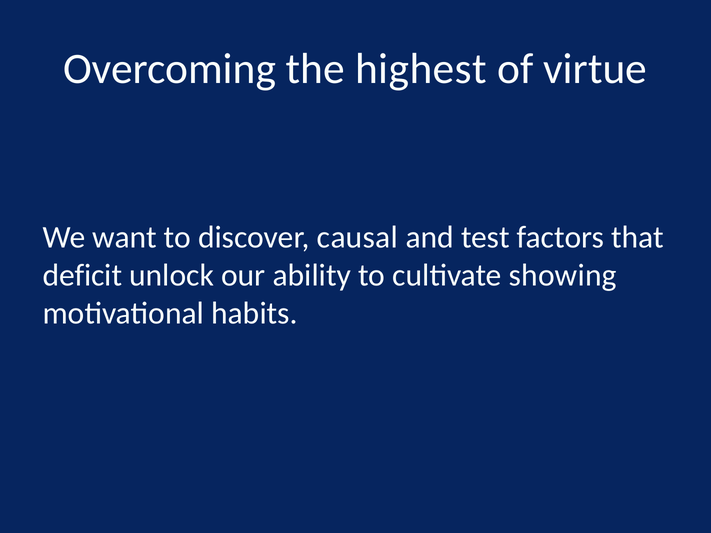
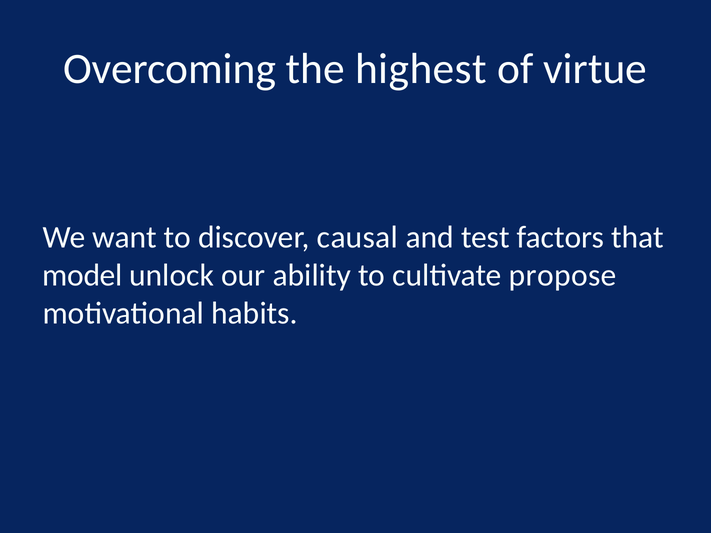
deficit: deficit -> model (82, 276)
showing: showing -> propose (563, 276)
